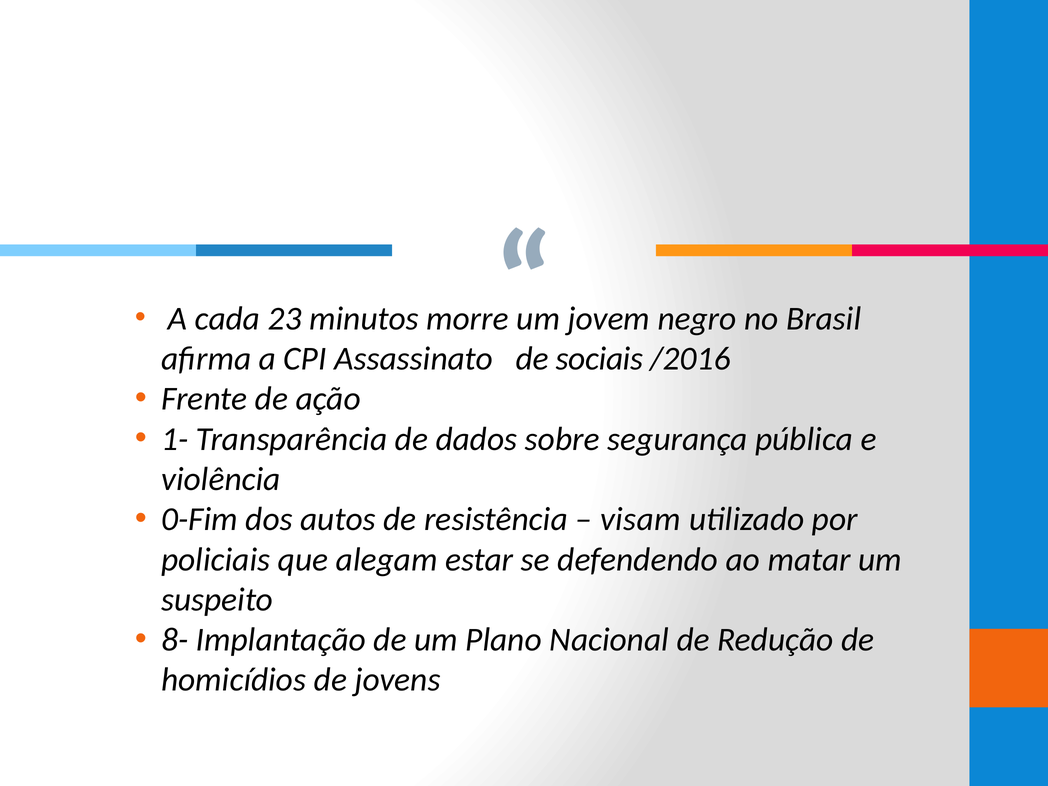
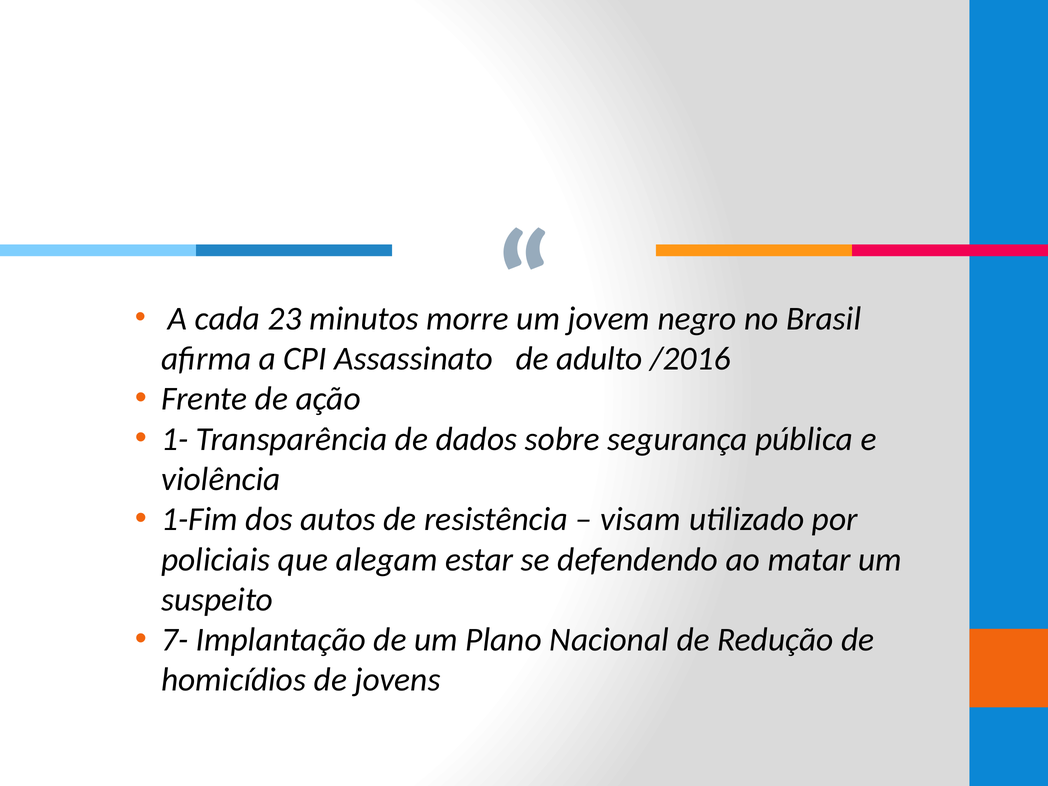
sociais: sociais -> adulto (599, 359)
0-Fim: 0-Fim -> 1-Fim (199, 519)
8-: 8- -> 7- (175, 640)
